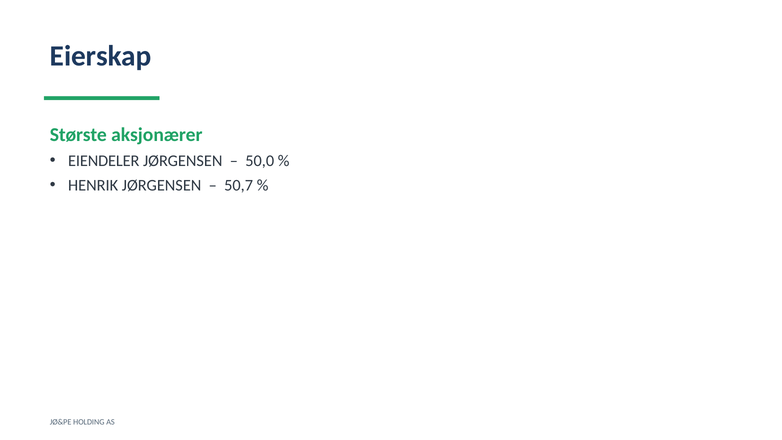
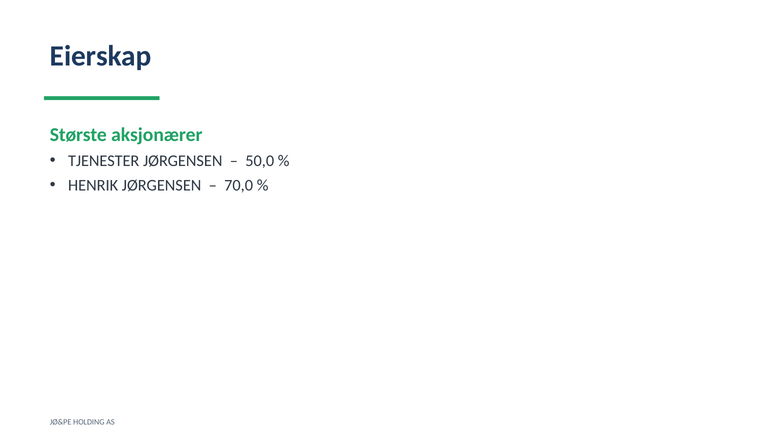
EIENDELER: EIENDELER -> TJENESTER (104, 161)
50,7: 50,7 -> 70,0 (239, 185)
